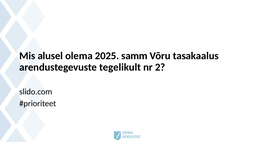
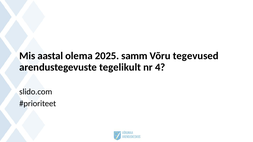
alusel: alusel -> aastal (50, 56)
tasakaalus: tasakaalus -> tegevused (196, 56)
2: 2 -> 4 (160, 67)
